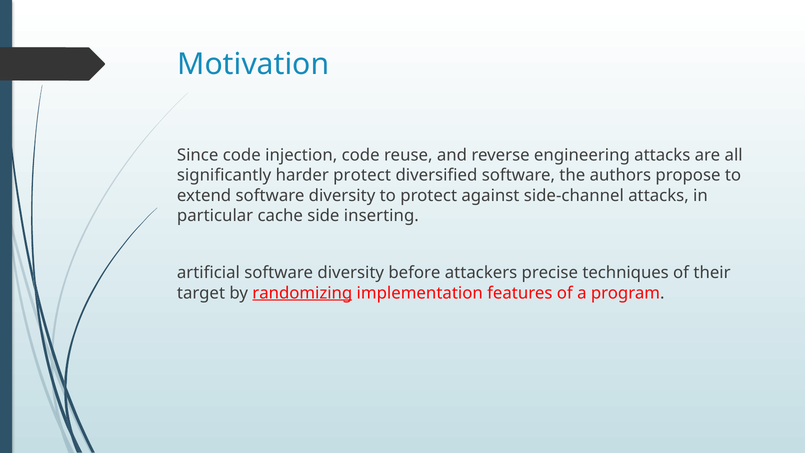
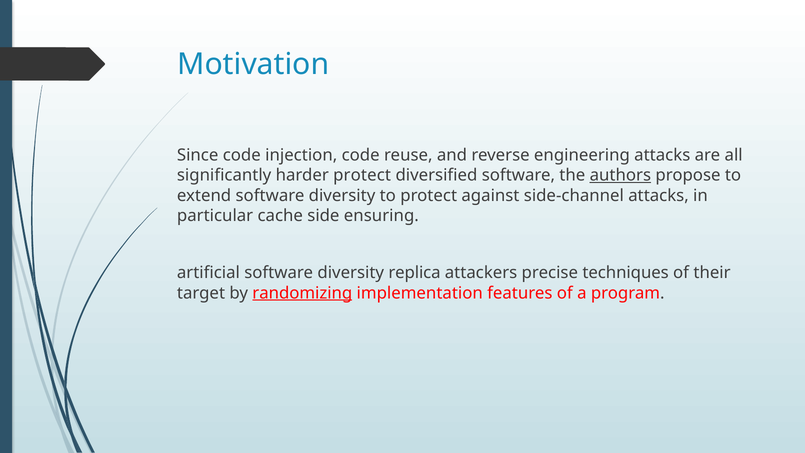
authors underline: none -> present (620, 175)
inserting: inserting -> ensuring (381, 216)
before: before -> replica (414, 273)
